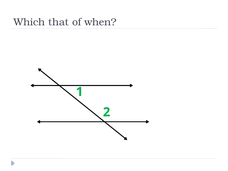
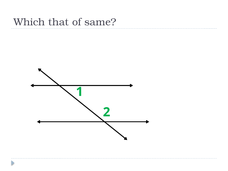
when: when -> same (100, 22)
